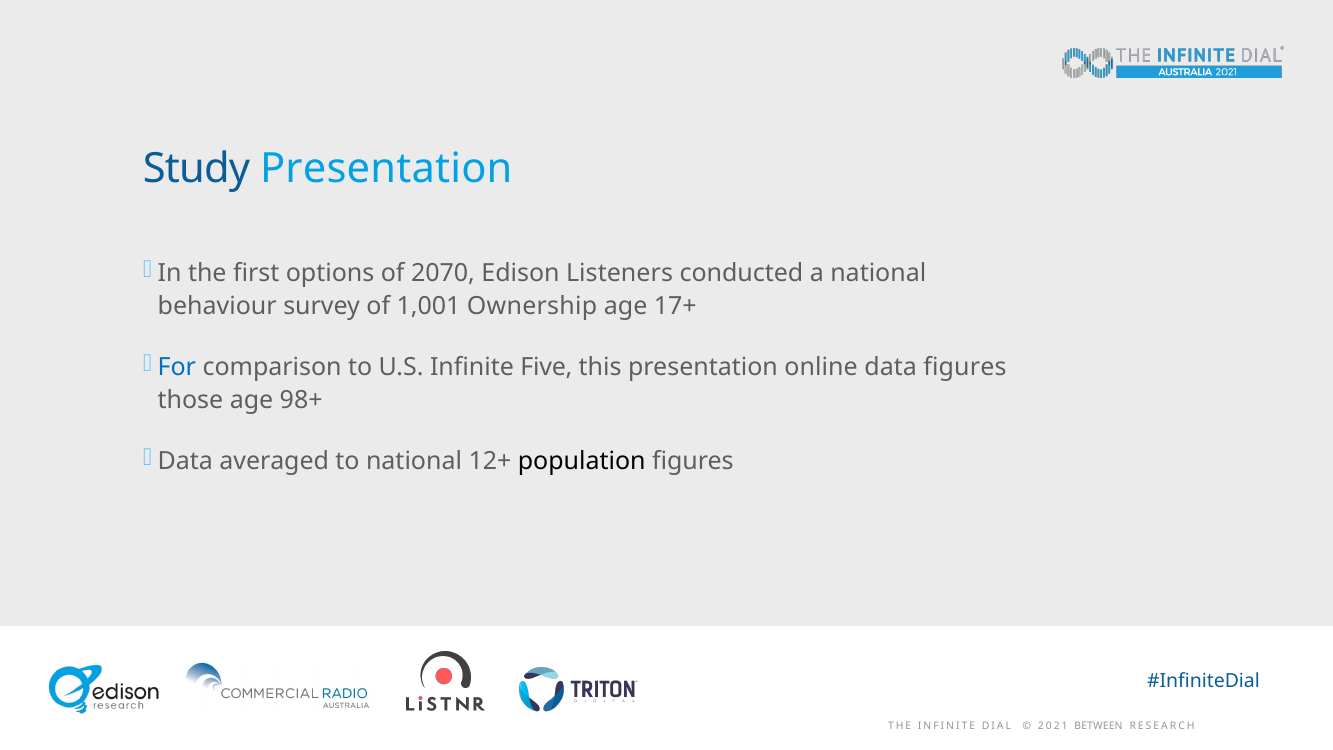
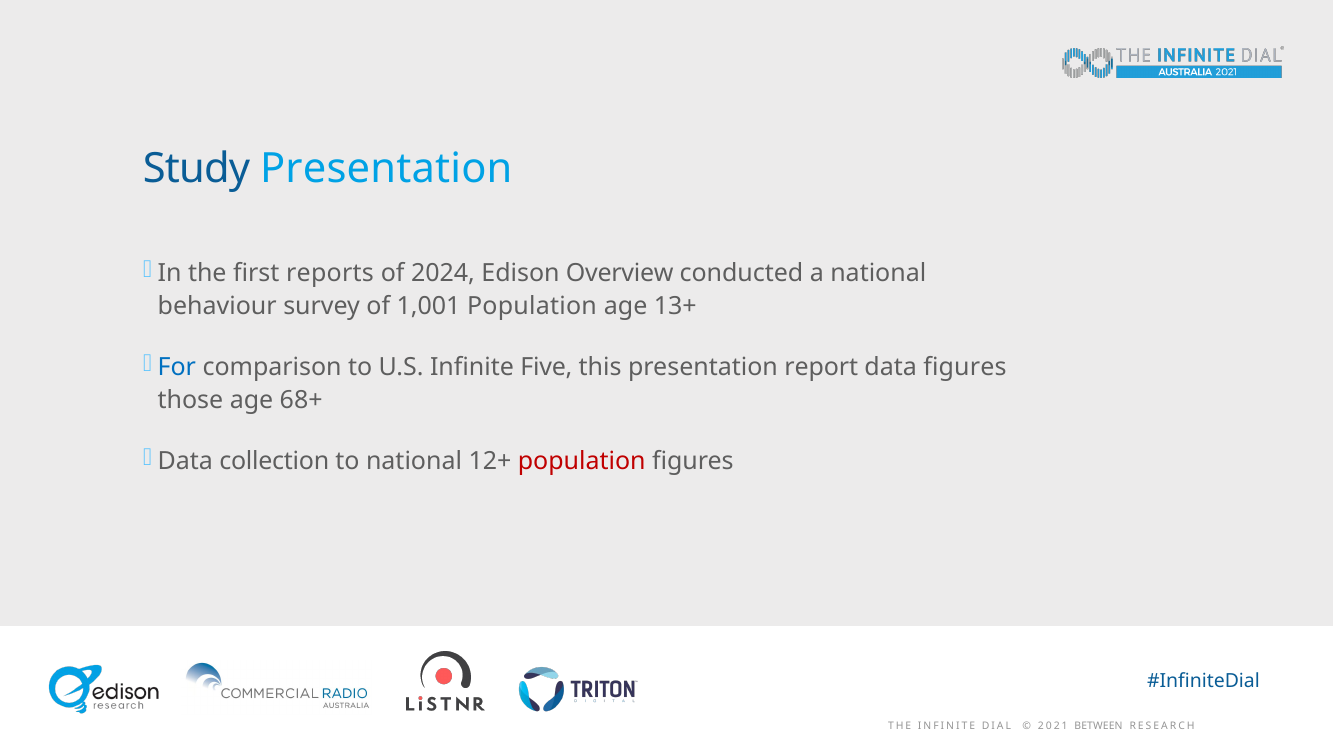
options: options -> reports (330, 273)
2070: 2070 -> 2024 (443, 273)
Listeners: Listeners -> Overview (620, 273)
1,001 Ownership: Ownership -> Population (532, 306)
17+: 17+ -> 13+ (675, 306)
online: online -> report (821, 367)
98+: 98+ -> 68+ (301, 400)
averaged: averaged -> collection (274, 461)
population colour: black -> red (582, 461)
